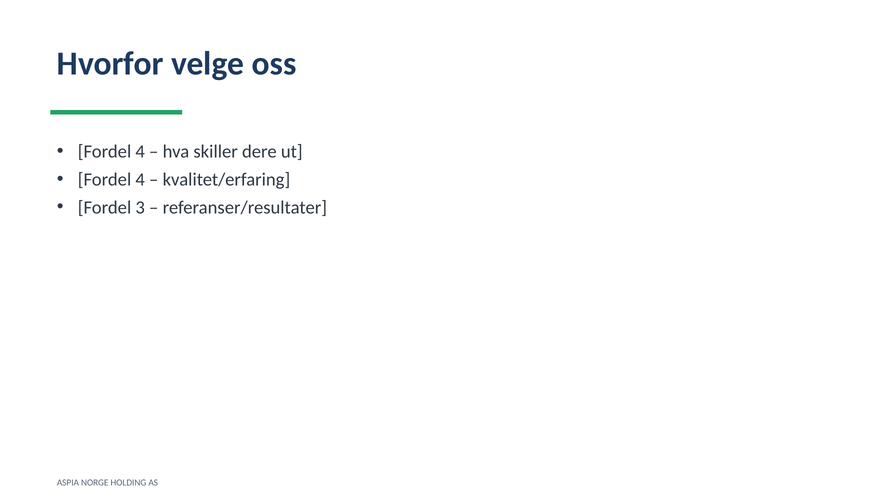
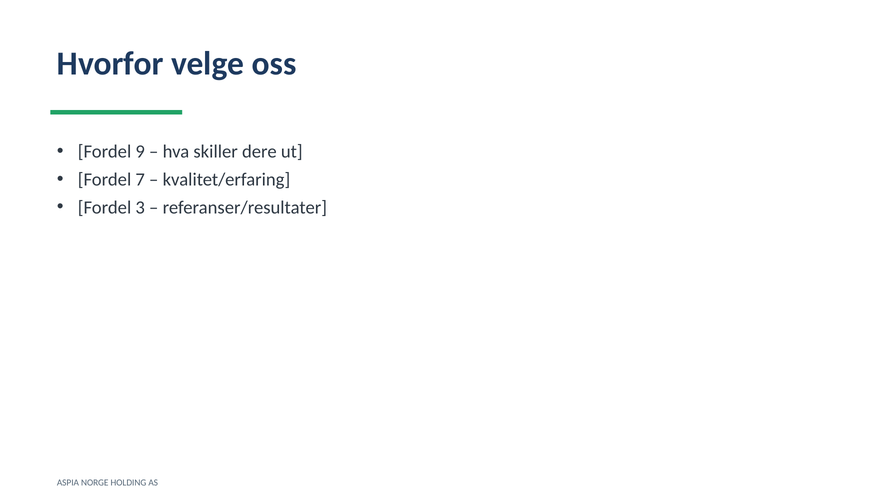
4: 4 -> 9 (140, 151)
4: 4 -> 7 (140, 179)
